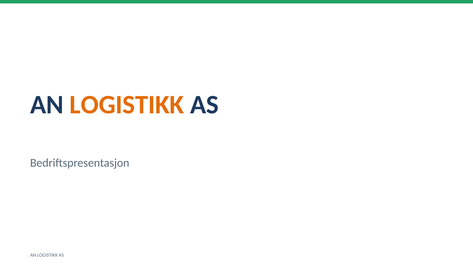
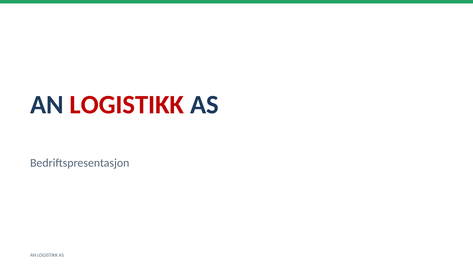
LOGISTIKK colour: orange -> red (127, 105)
